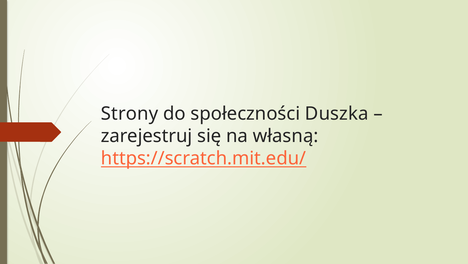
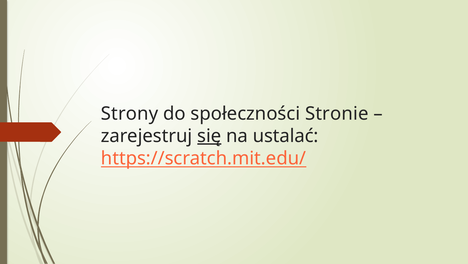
Duszka: Duszka -> Stronie (337, 113)
się underline: none -> present (209, 136)
własną: własną -> ustalać (286, 136)
